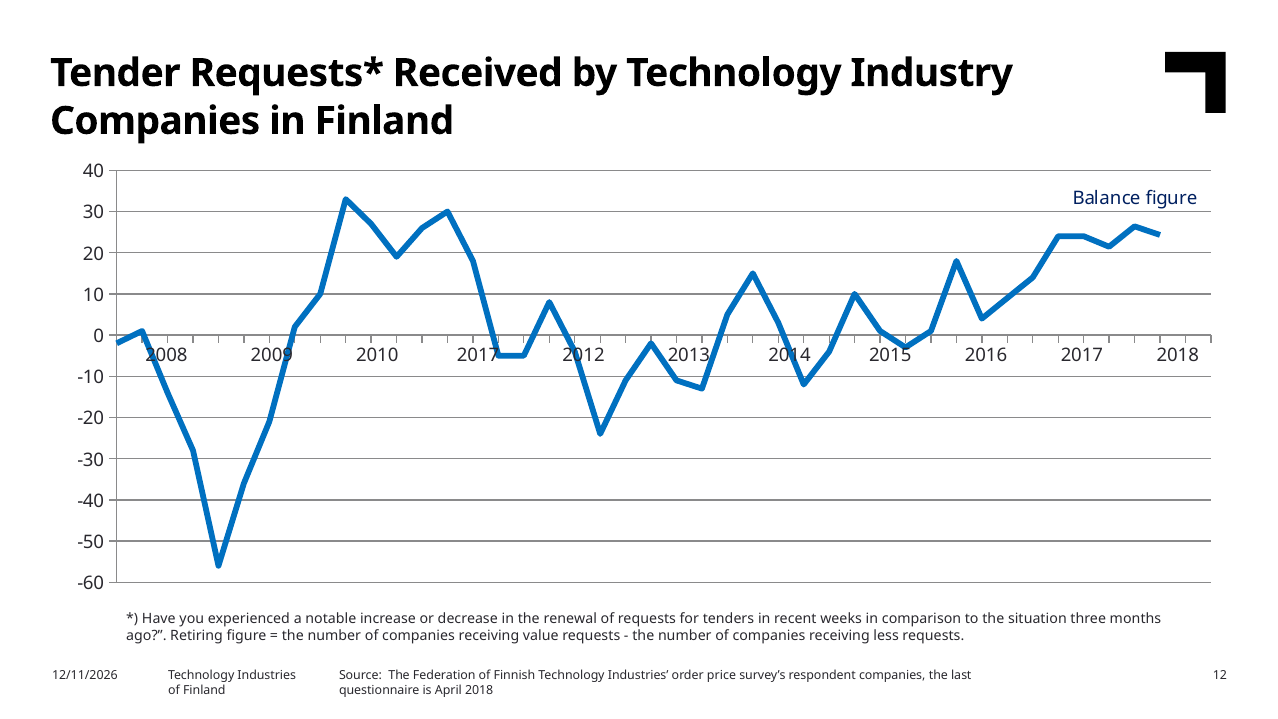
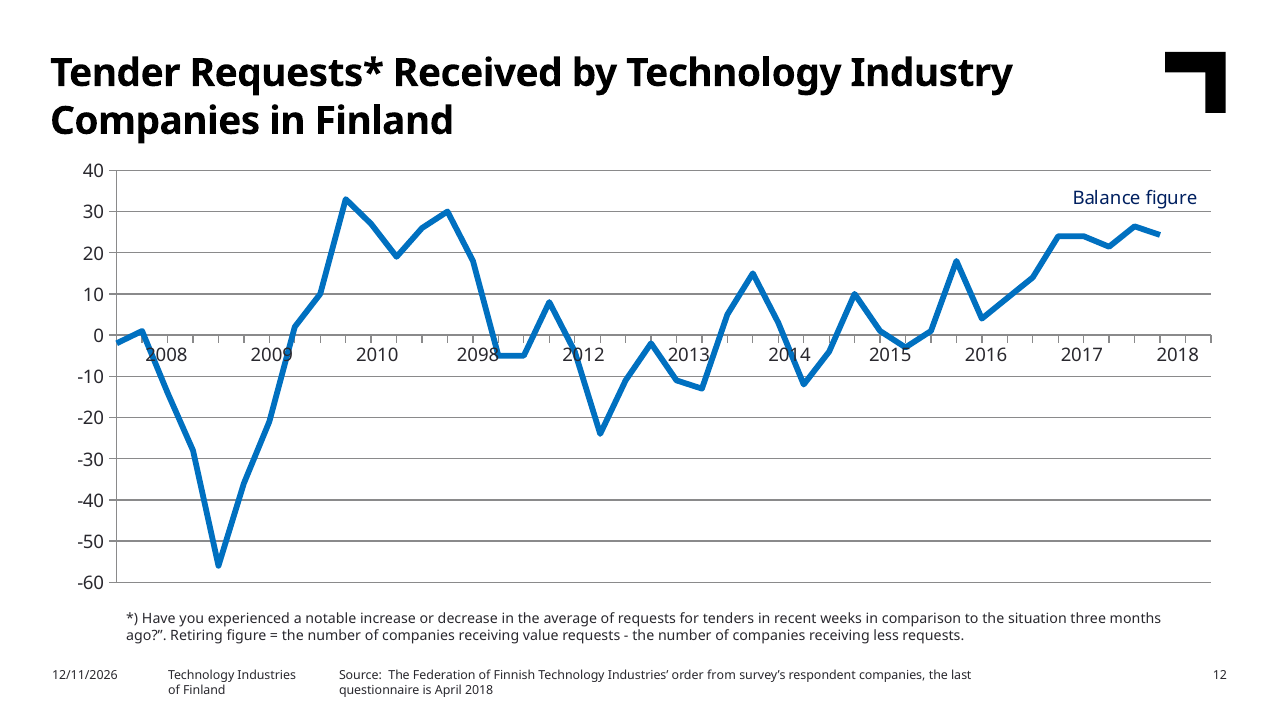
2010 2017: 2017 -> 2098 (478, 355)
renewal: renewal -> average (570, 618)
price: price -> from (722, 675)
